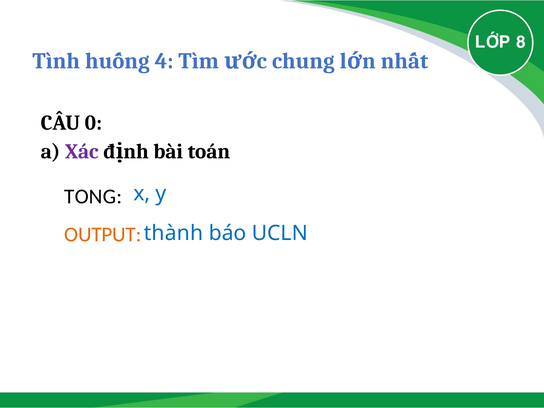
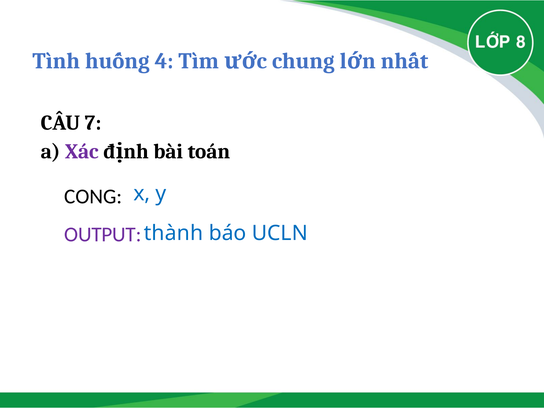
0: 0 -> 7 (93, 123)
TONG: TONG -> CONG (93, 196)
OUTPUT colour: orange -> purple (103, 234)
